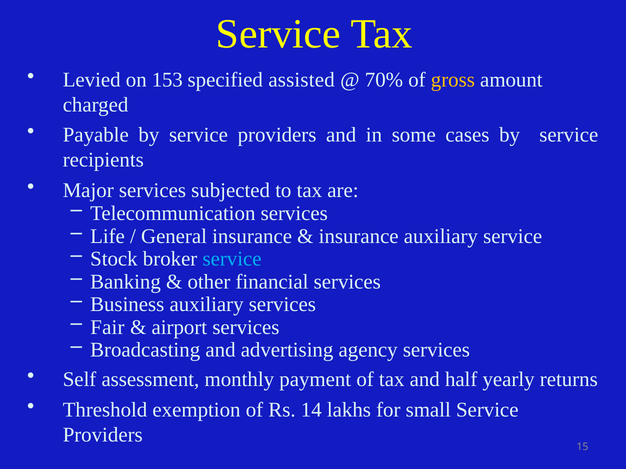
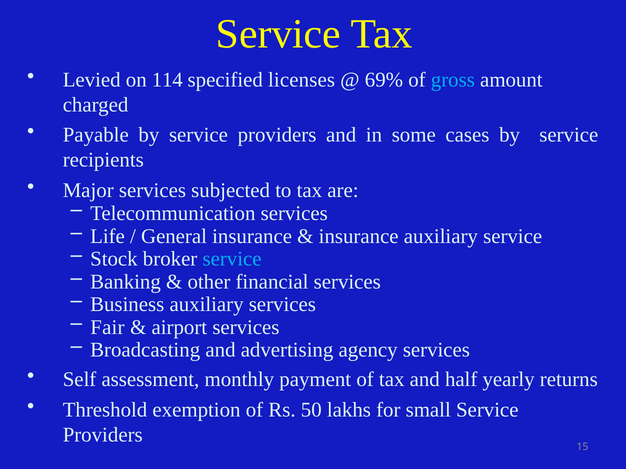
153: 153 -> 114 (167, 80)
assisted: assisted -> licenses (302, 80)
70%: 70% -> 69% (384, 80)
gross colour: yellow -> light blue (453, 80)
14: 14 -> 50 (311, 410)
